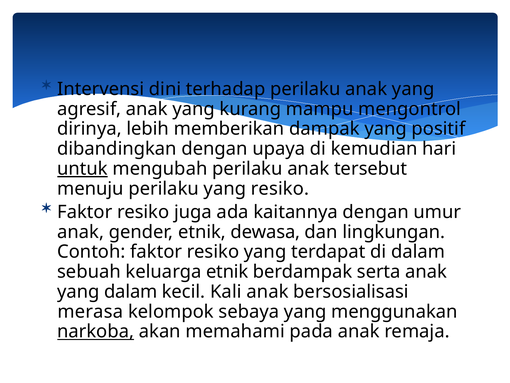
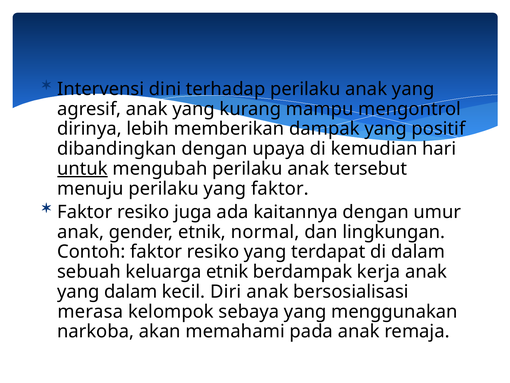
yang resiko: resiko -> faktor (280, 188)
dewasa: dewasa -> normal (265, 232)
serta: serta -> kerja (379, 271)
Kali: Kali -> Diri (226, 291)
narkoba underline: present -> none (96, 331)
